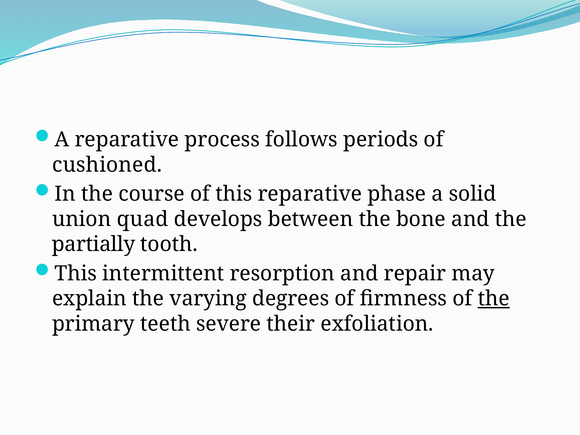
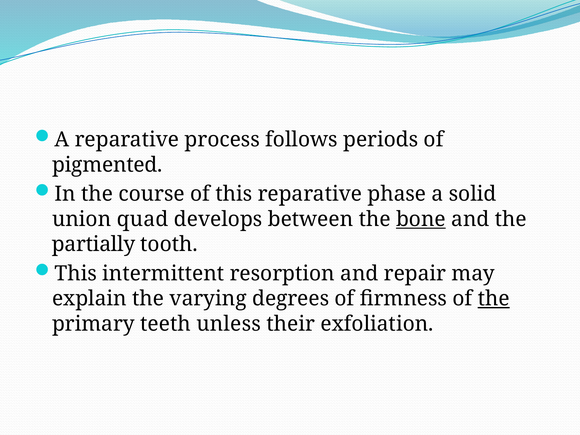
cushioned: cushioned -> pigmented (107, 165)
bone underline: none -> present (421, 219)
severe: severe -> unless (229, 324)
